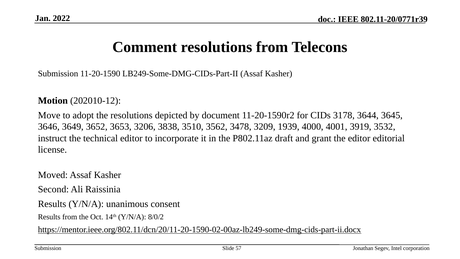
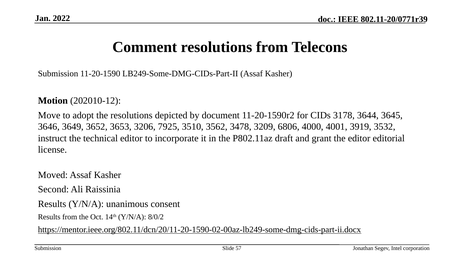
3838: 3838 -> 7925 (169, 127)
1939: 1939 -> 6806 (289, 127)
